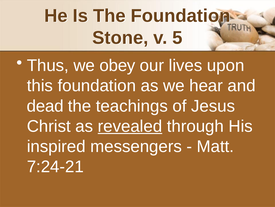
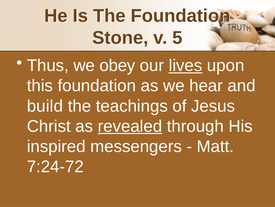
lives underline: none -> present (185, 65)
dead: dead -> build (45, 106)
7:24-21: 7:24-21 -> 7:24-72 (55, 166)
